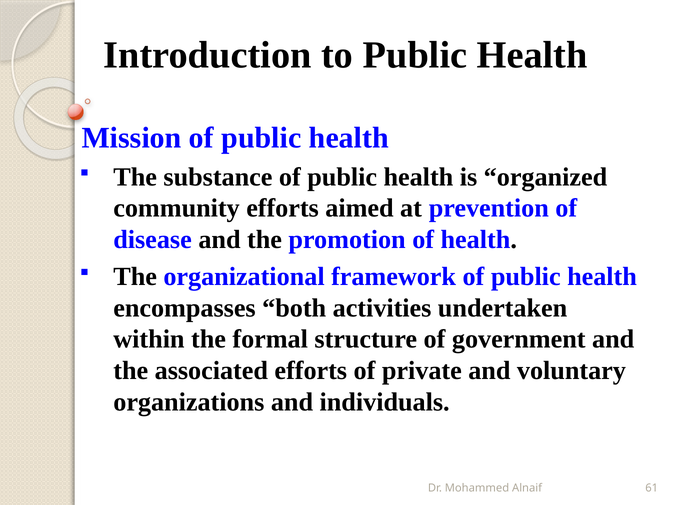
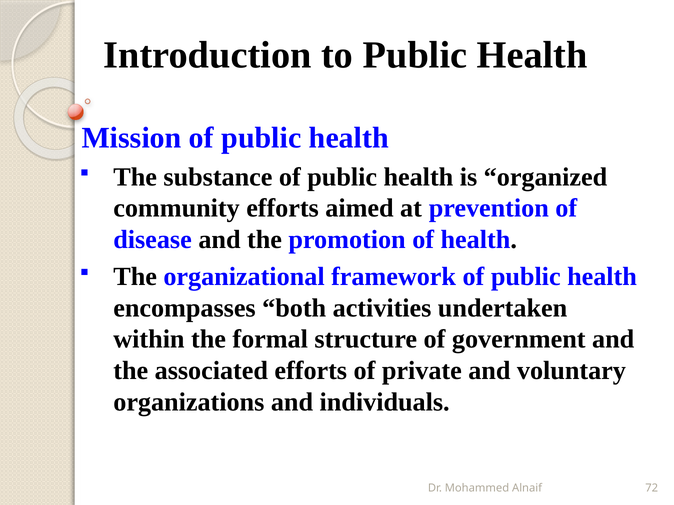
61: 61 -> 72 (652, 489)
